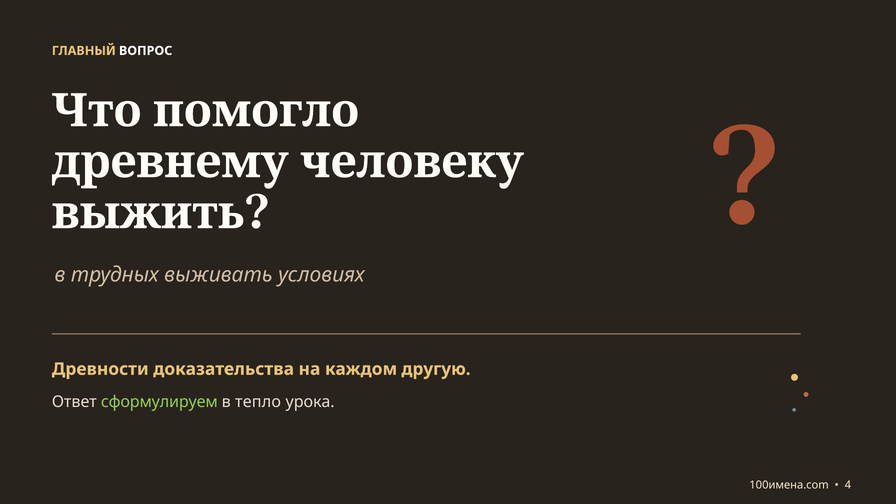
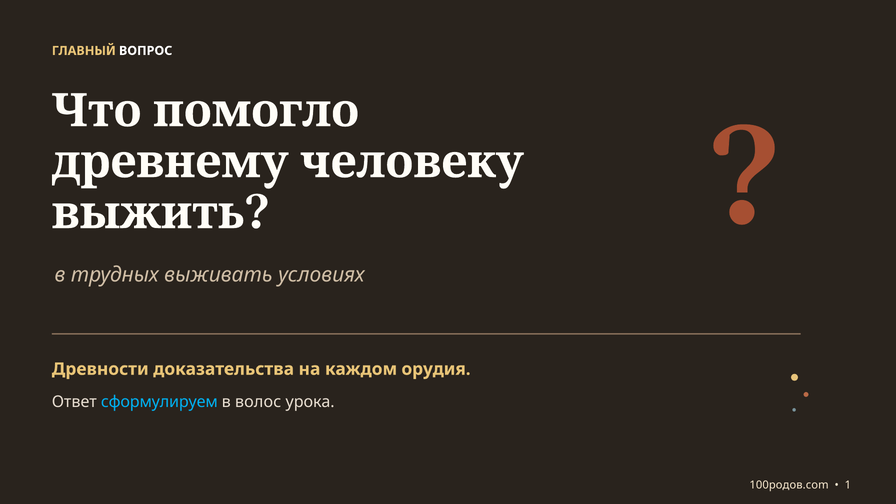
другую: другую -> орудия (436, 369)
сформулируем colour: light green -> light blue (159, 402)
тепло: тепло -> волос (258, 402)
100имена.com: 100имена.com -> 100родов.com (789, 485)
4: 4 -> 1 (848, 485)
